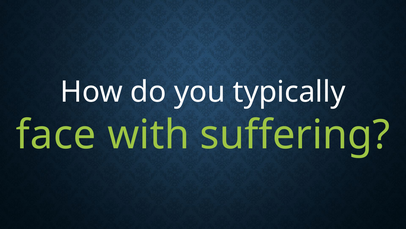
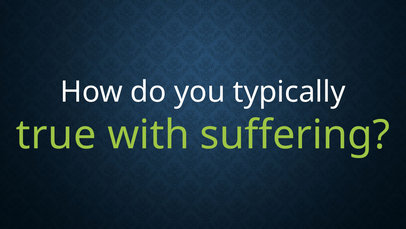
face: face -> true (56, 135)
